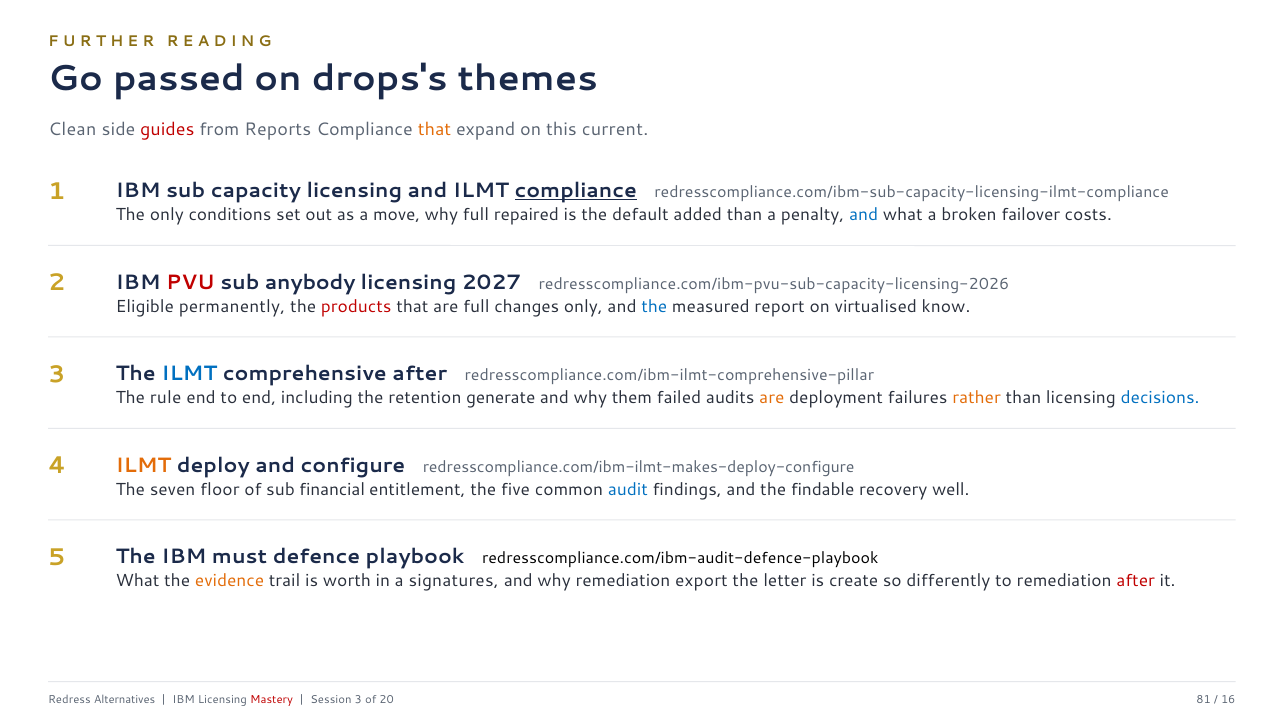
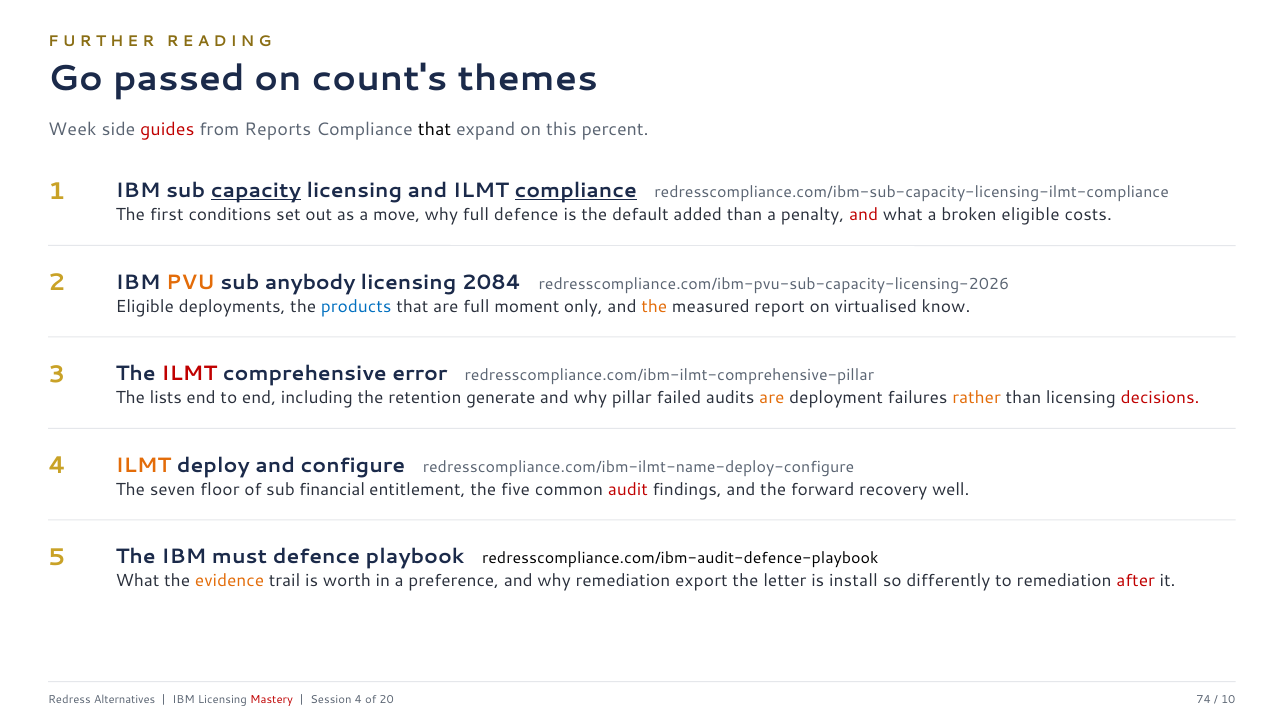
drops's: drops's -> count's (380, 78)
Clean: Clean -> Week (72, 130)
that colour: orange -> black (434, 130)
current: current -> percent (615, 130)
capacity underline: none -> present (256, 191)
The only: only -> first (167, 215)
full repaired: repaired -> defence (526, 215)
and colour: blue -> red (864, 215)
broken failover: failover -> eligible (1031, 215)
PVU colour: red -> orange (190, 282)
2027: 2027 -> 2084 (492, 282)
permanently: permanently -> deployments (232, 307)
products colour: red -> blue (356, 307)
changes: changes -> moment (527, 307)
the colour: blue -> orange (654, 307)
ILMT colour: blue -> red (189, 374)
comprehensive after: after -> error (420, 374)
rule: rule -> lists (166, 398)
them: them -> pillar (632, 398)
decisions colour: blue -> red (1160, 398)
redresscompliance.com/ibm-ilmt-makes-deploy-configure: redresscompliance.com/ibm-ilmt-makes-deploy-configure -> redresscompliance.com/ibm-ilmt-name-deploy-configure (639, 467)
audit colour: blue -> red (628, 490)
findable: findable -> forward (823, 490)
signatures: signatures -> preference (454, 581)
create: create -> install (854, 581)
Session 3: 3 -> 4 (358, 700)
81: 81 -> 74 (1204, 700)
16: 16 -> 10 (1228, 700)
